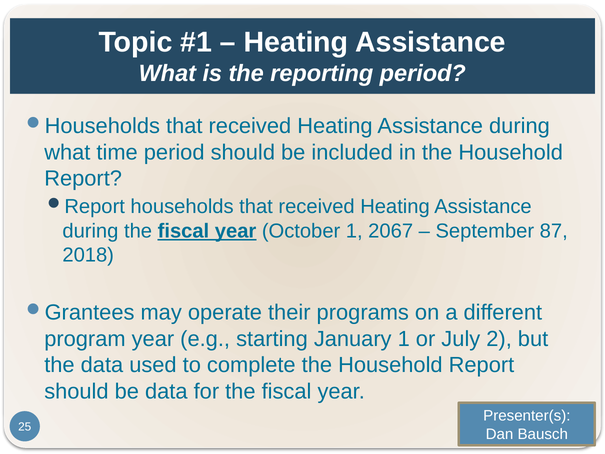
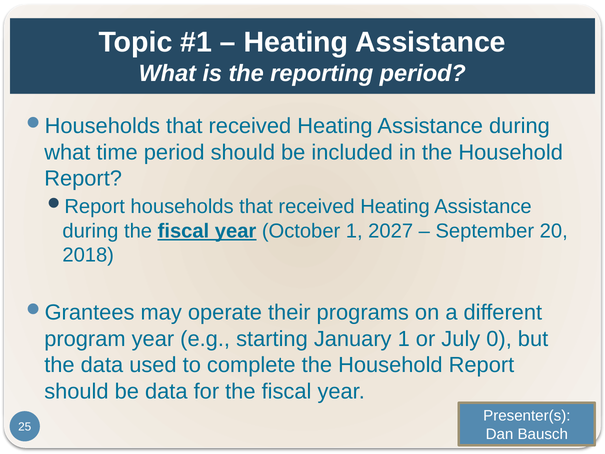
2067: 2067 -> 2027 (391, 231)
87: 87 -> 20 (554, 231)
2: 2 -> 0 (499, 339)
